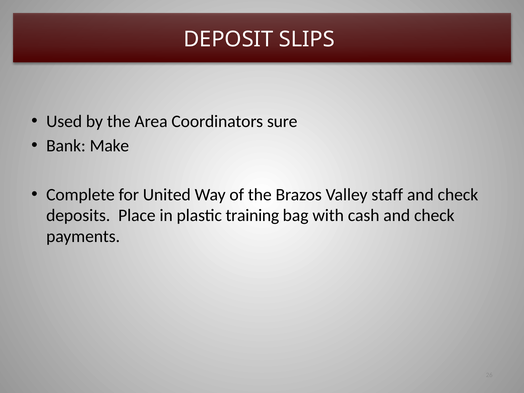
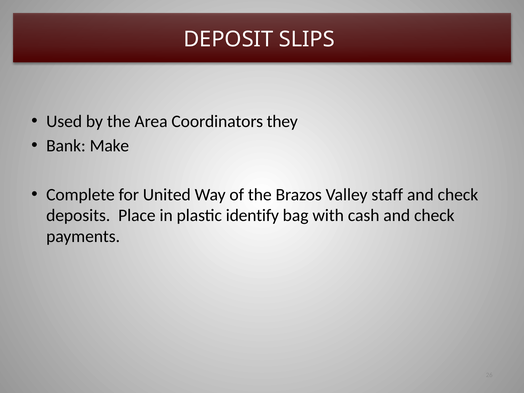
sure: sure -> they (282, 121)
training: training -> identify (252, 216)
